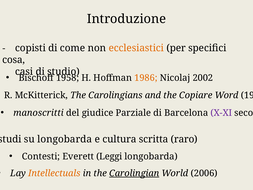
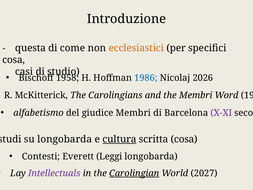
copisti: copisti -> questa (30, 48)
1986 colour: orange -> blue (146, 78)
2002: 2002 -> 2026 (203, 78)
the Copiare: Copiare -> Membri (196, 95)
manoscritti: manoscritti -> alfabetismo (38, 113)
giudice Parziale: Parziale -> Membri (133, 113)
cultura underline: none -> present (119, 139)
scritta raro: raro -> cosa (184, 139)
Intellectuals colour: orange -> purple (54, 173)
2006: 2006 -> 2027 (204, 173)
